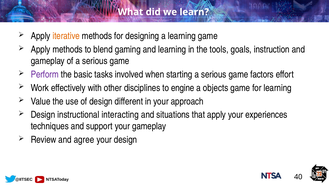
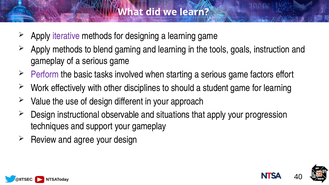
iterative colour: orange -> purple (66, 36)
engine: engine -> should (183, 88)
objects: objects -> student (216, 88)
interacting: interacting -> observable (120, 115)
experiences: experiences -> progression (266, 115)
